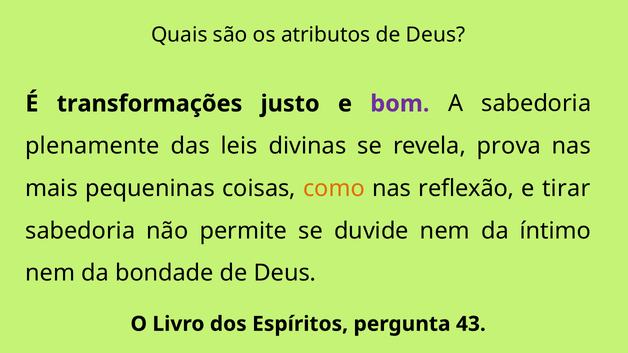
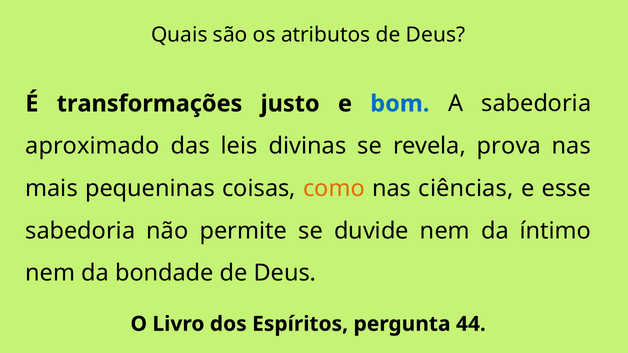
bom colour: purple -> blue (400, 104)
plenamente: plenamente -> aproximado (93, 146)
reflexão: reflexão -> ciências (466, 189)
tirar: tirar -> esse (566, 189)
43: 43 -> 44 (471, 324)
